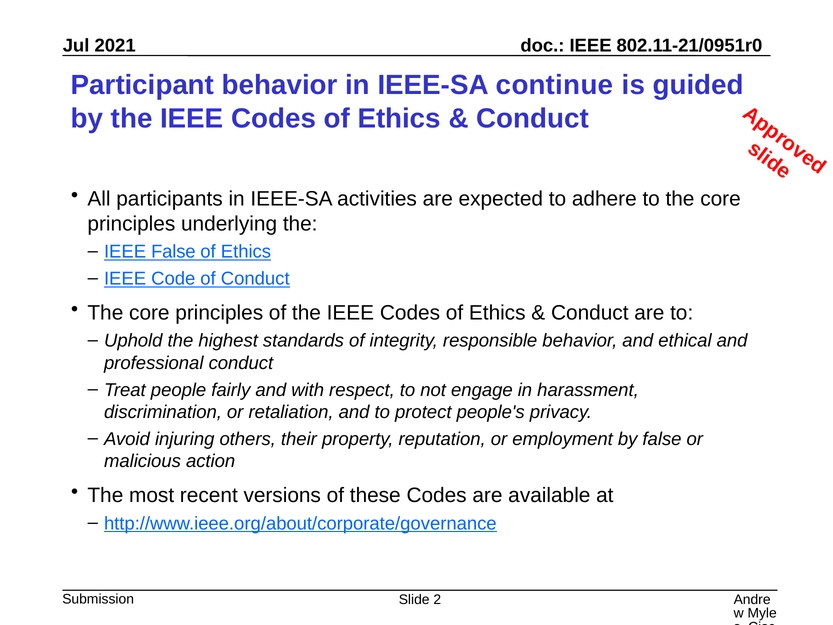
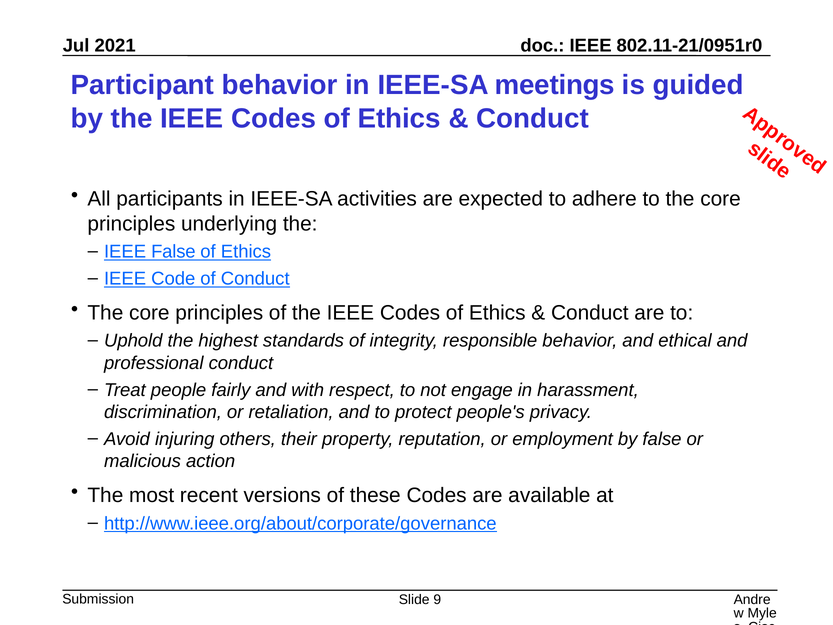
continue: continue -> meetings (555, 85)
2: 2 -> 9 (437, 599)
